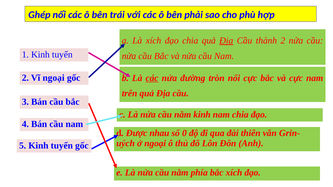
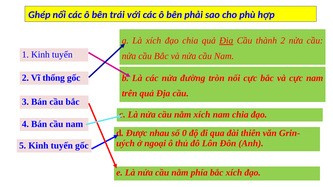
Vĩ ngoại: ngoại -> thống (54, 78)
các underline: present -> none (152, 78)
nằm kinh: kinh -> xích (202, 115)
